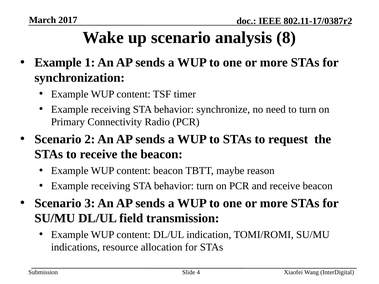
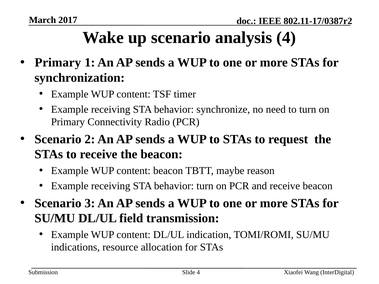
analysis 8: 8 -> 4 (286, 38)
Example: Example -> Primary (58, 63)
